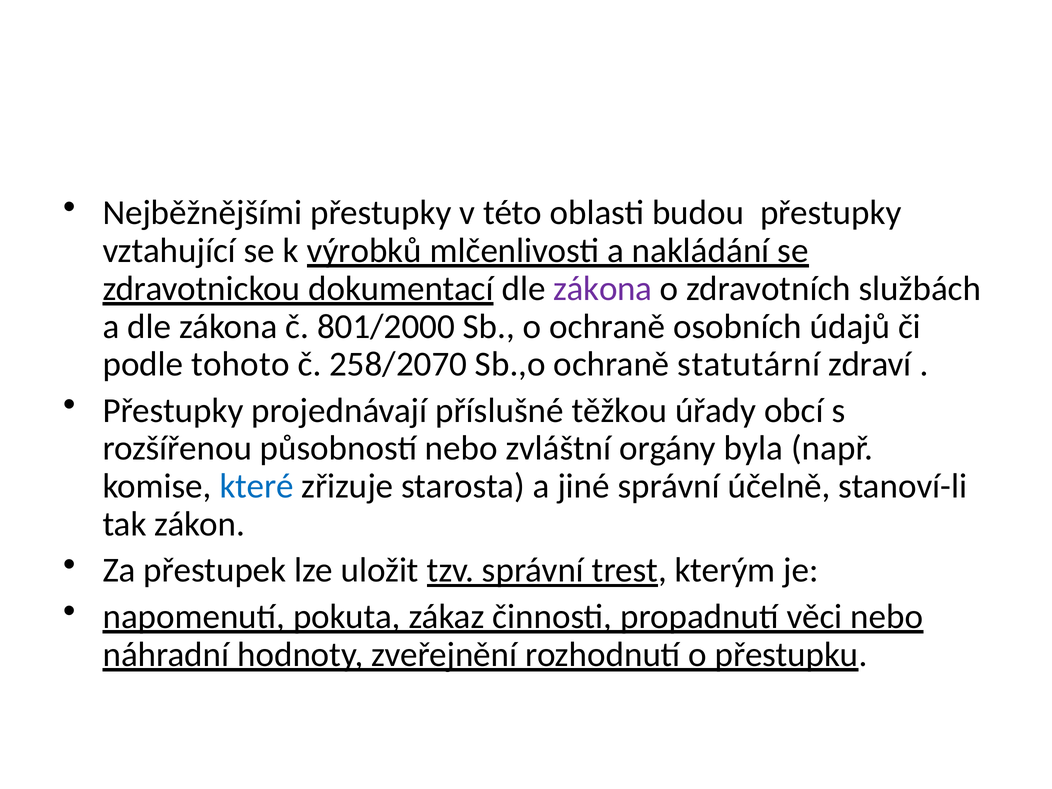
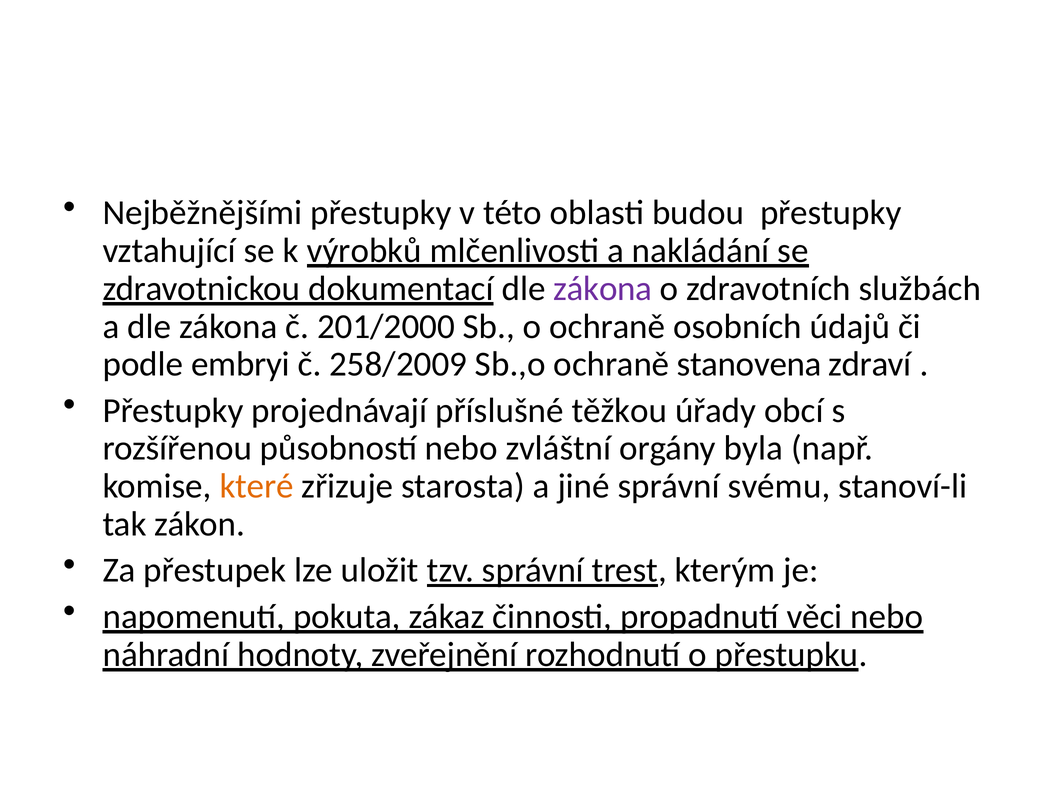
801/2000: 801/2000 -> 201/2000 (386, 326)
tohoto: tohoto -> embryi (241, 364)
258/2070: 258/2070 -> 258/2009 (398, 364)
statutární: statutární -> stanovena (749, 364)
které colour: blue -> orange (257, 486)
účelně: účelně -> svému (779, 486)
